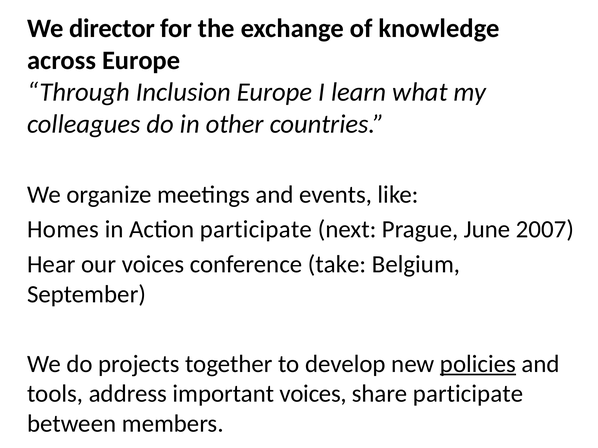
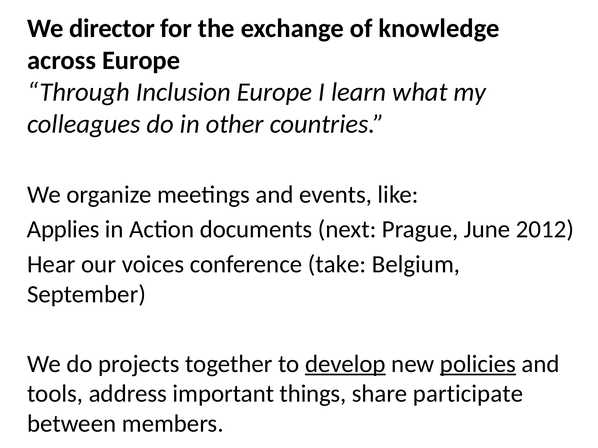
Homes: Homes -> Applies (63, 230)
Action participate: participate -> documents (256, 230)
2007: 2007 -> 2012 (545, 230)
develop underline: none -> present (345, 364)
important voices: voices -> things (313, 394)
